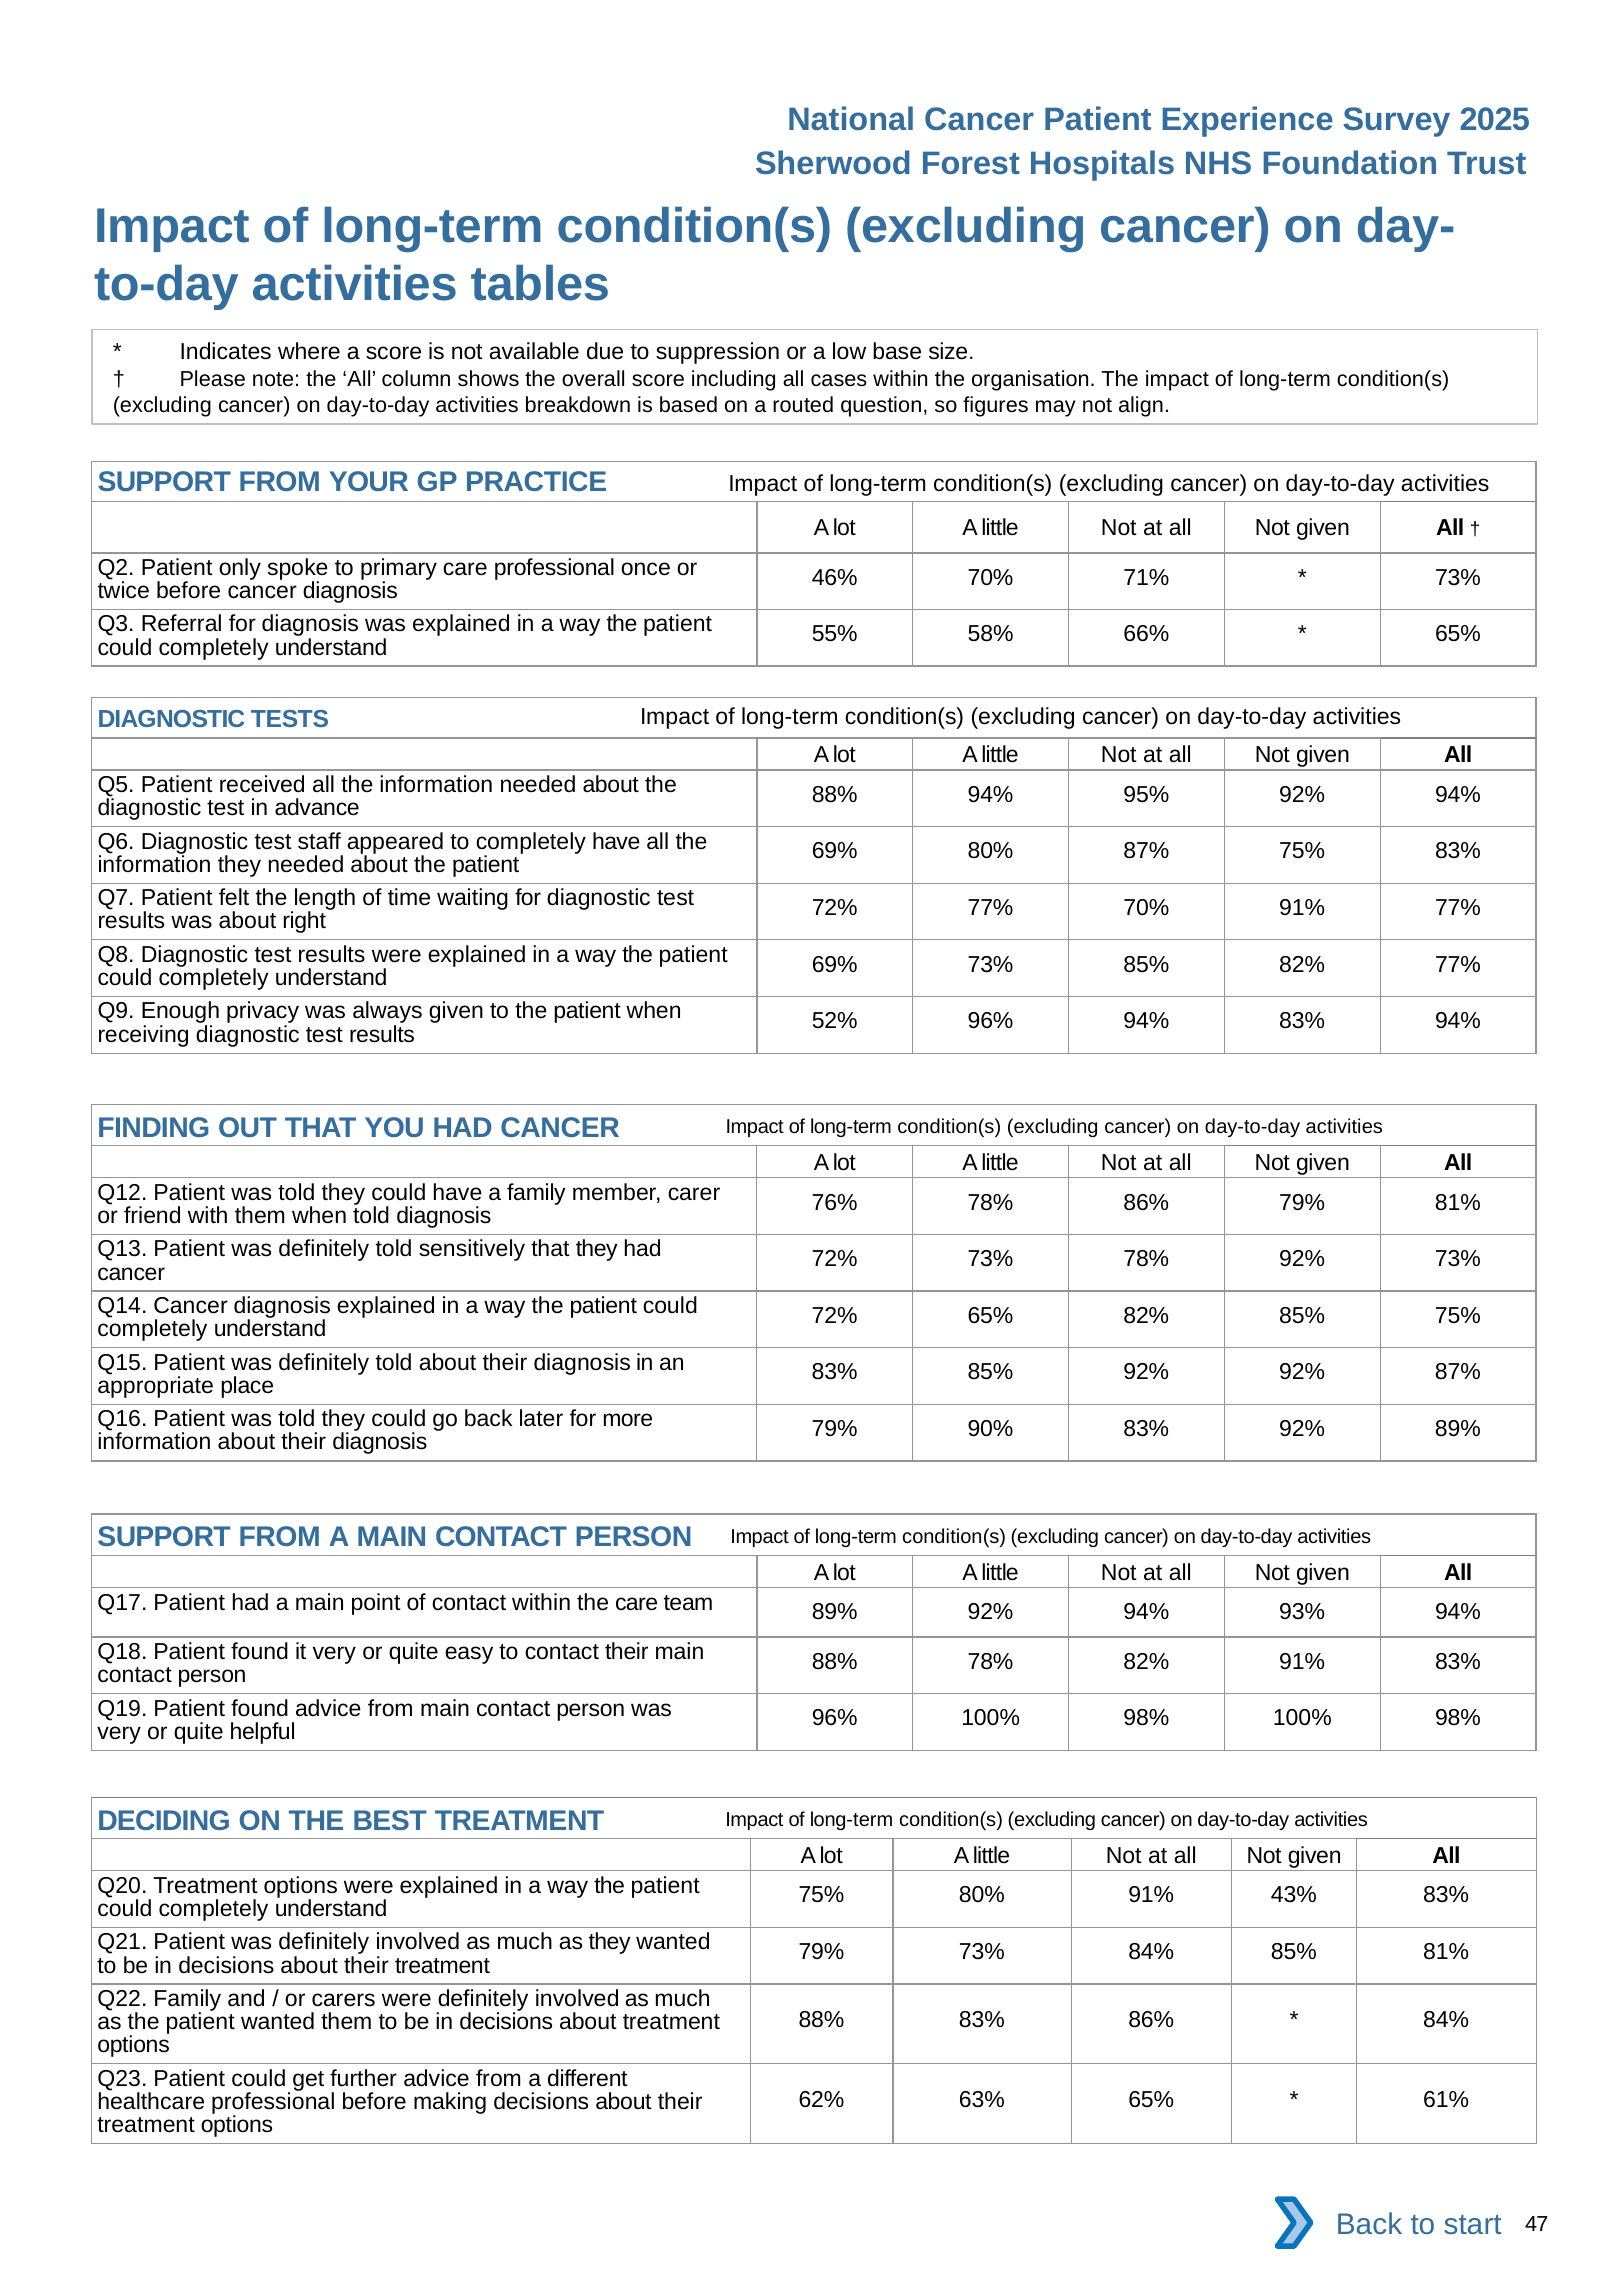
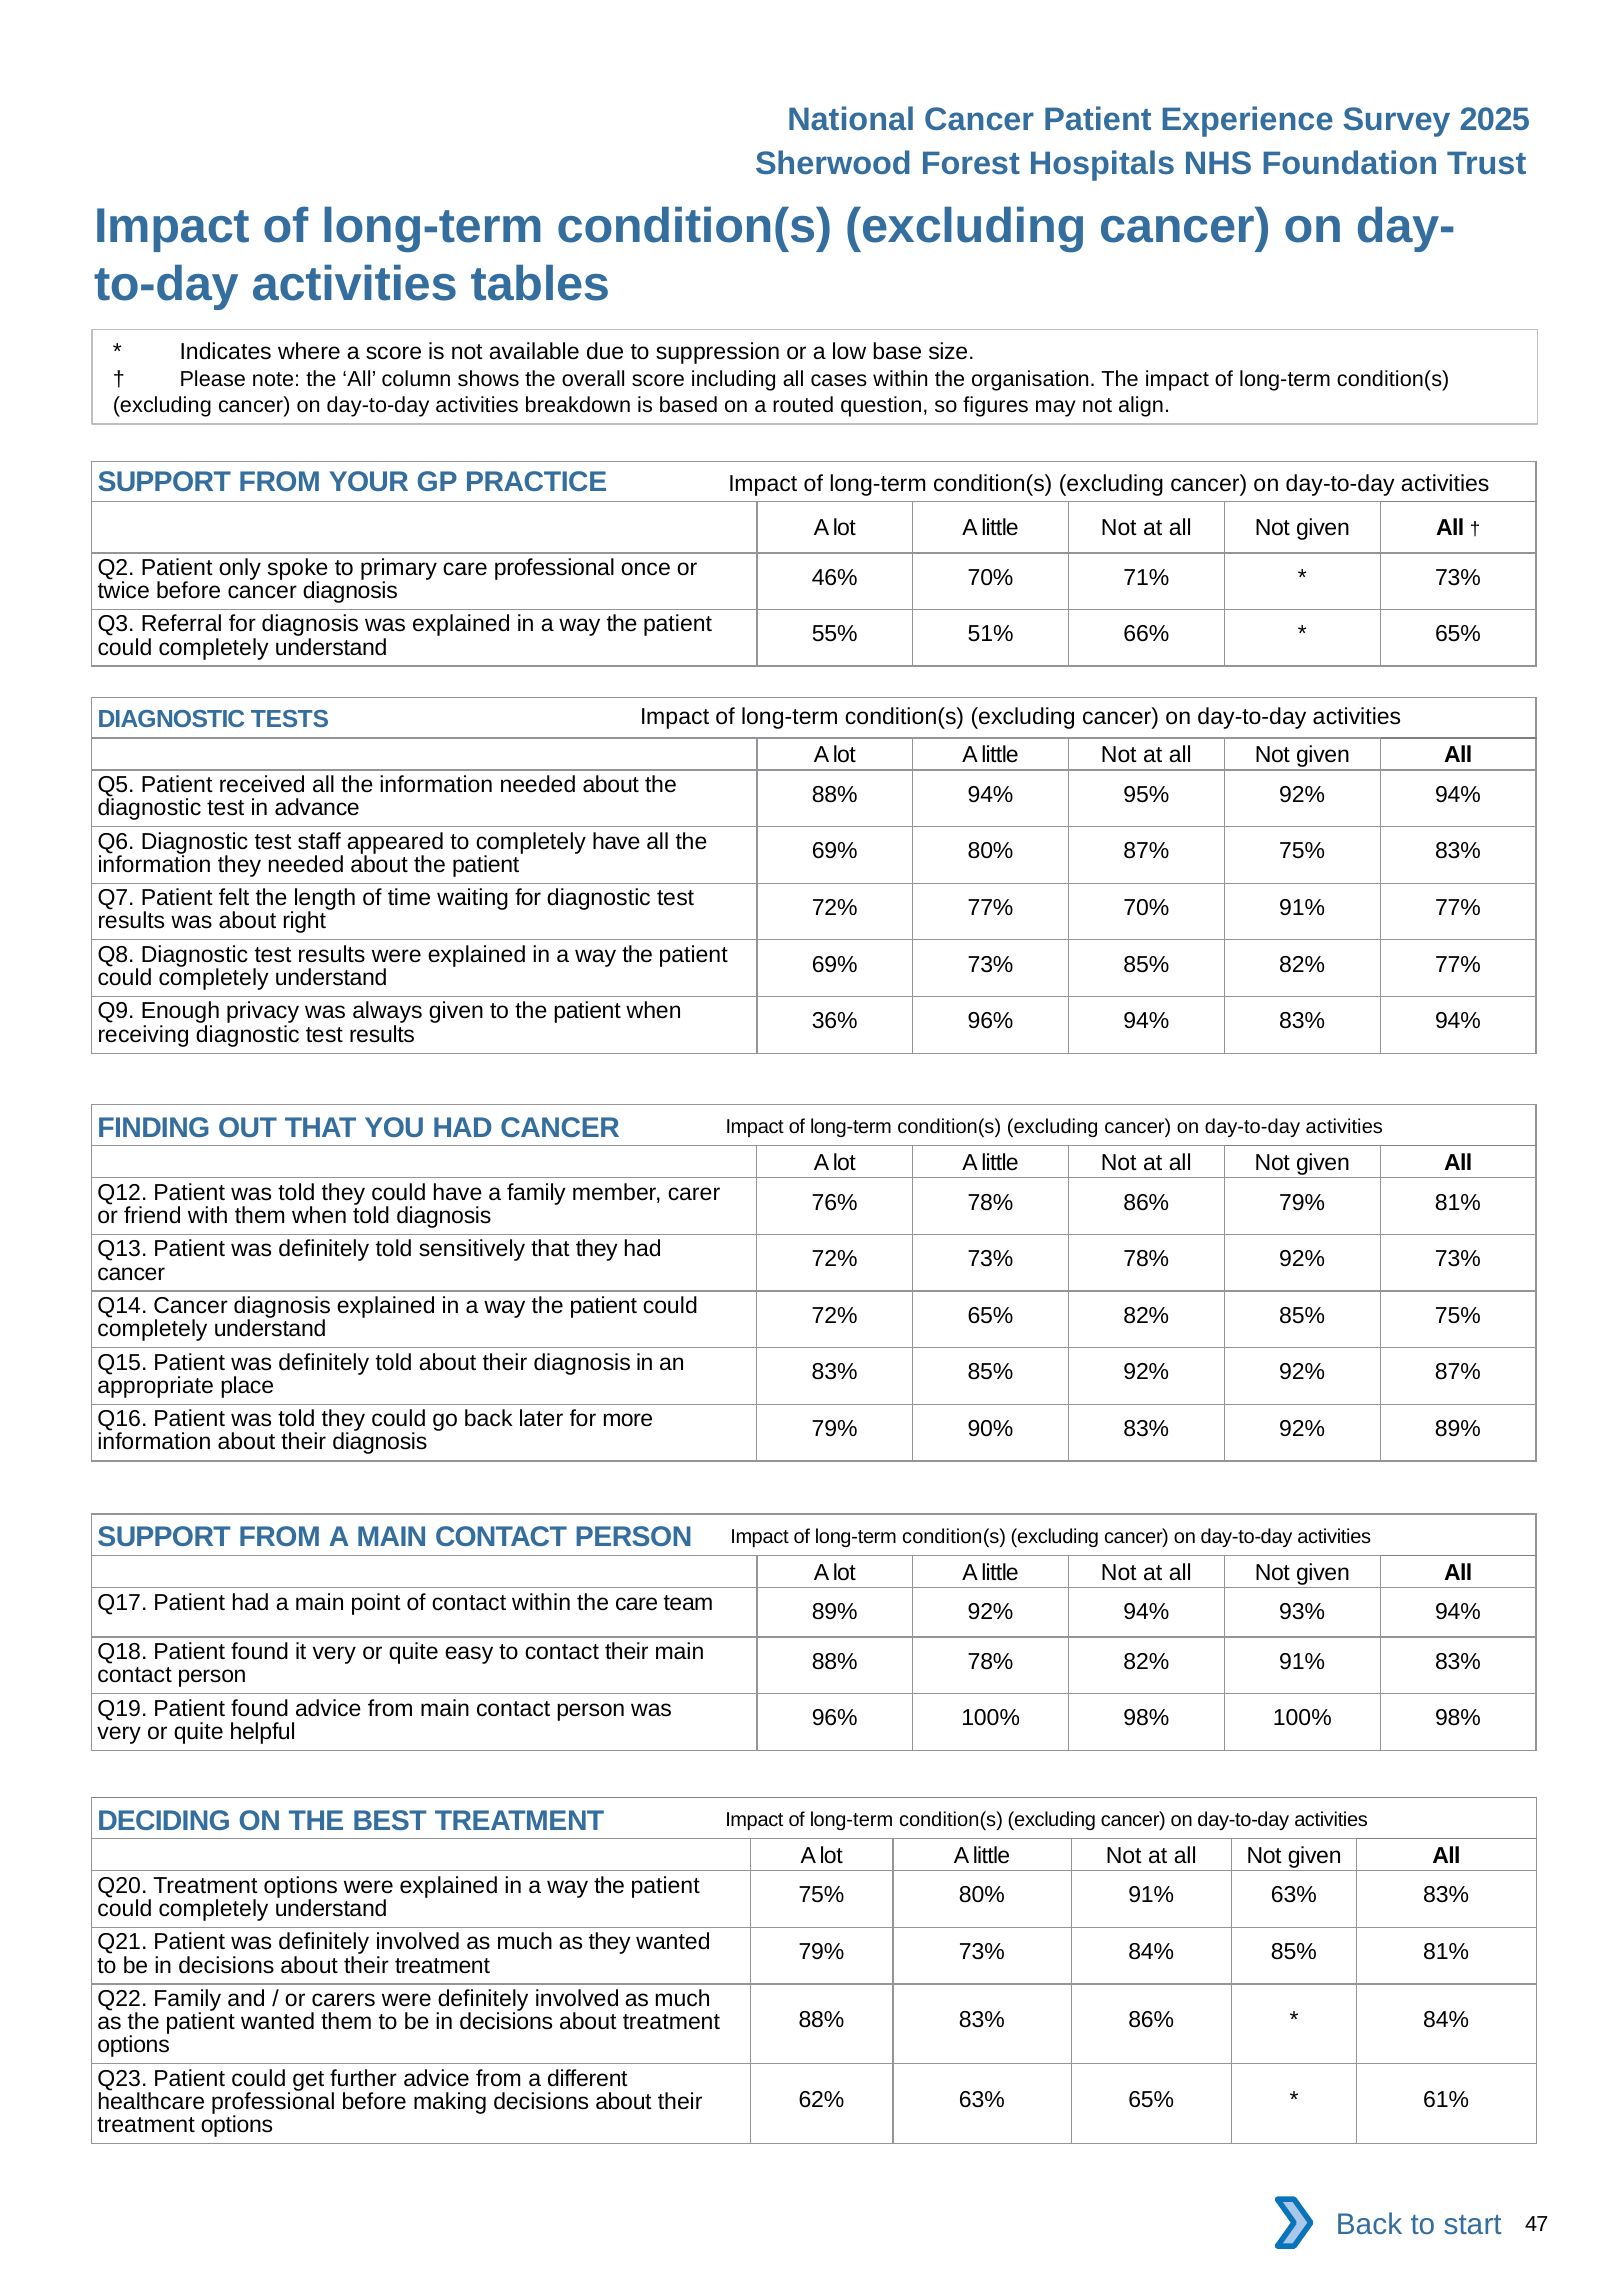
58%: 58% -> 51% (991, 634)
52%: 52% -> 36% (835, 1021)
91% 43%: 43% -> 63% (1294, 1896)
